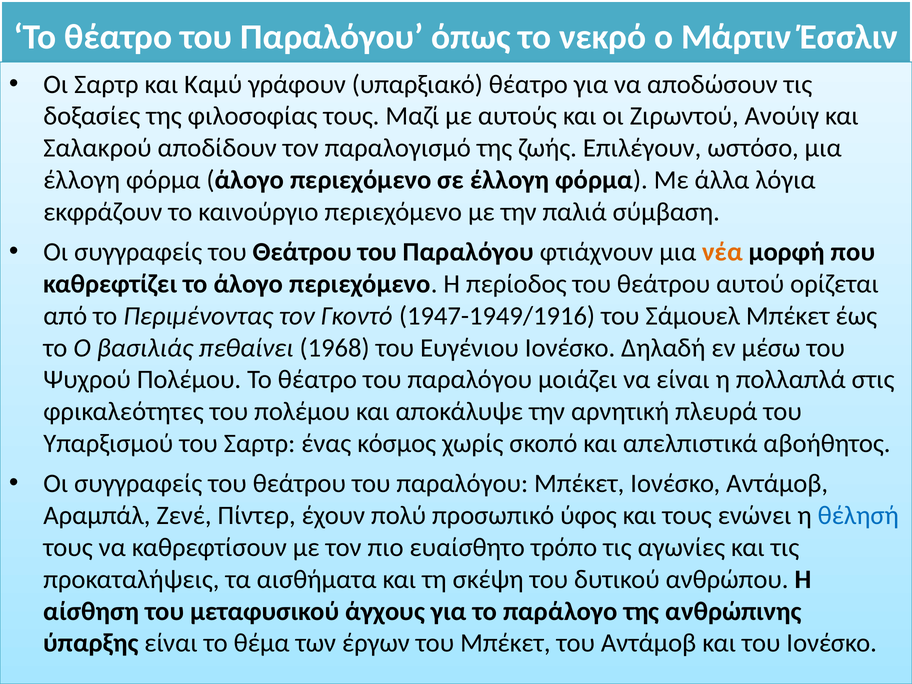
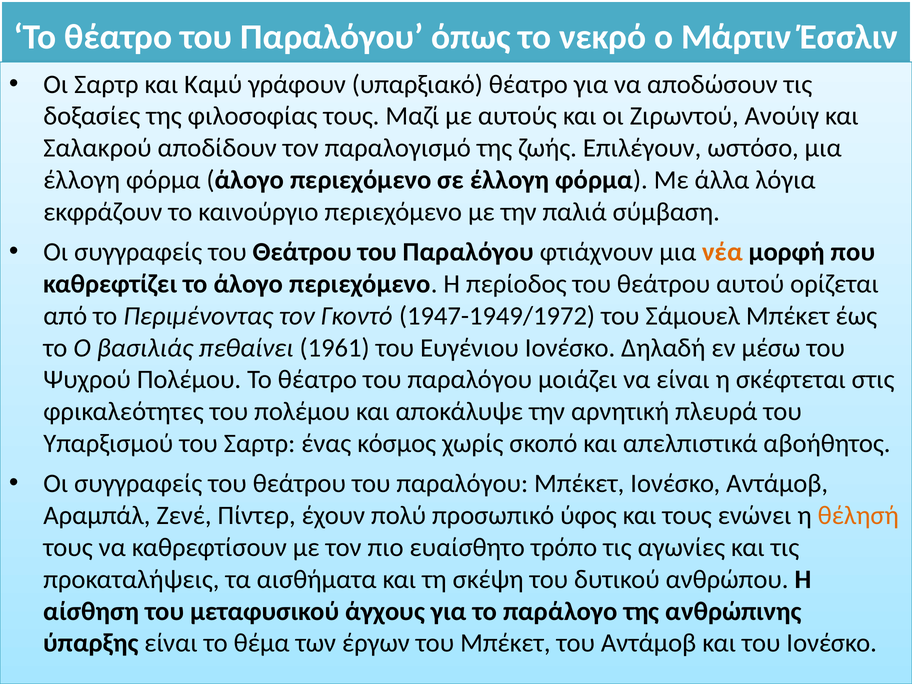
1947-1949/1916: 1947-1949/1916 -> 1947-1949/1972 (497, 316)
1968: 1968 -> 1961 (335, 348)
πολλαπλά: πολλαπλά -> σκέφτεται (791, 380)
θέλησή colour: blue -> orange (858, 515)
